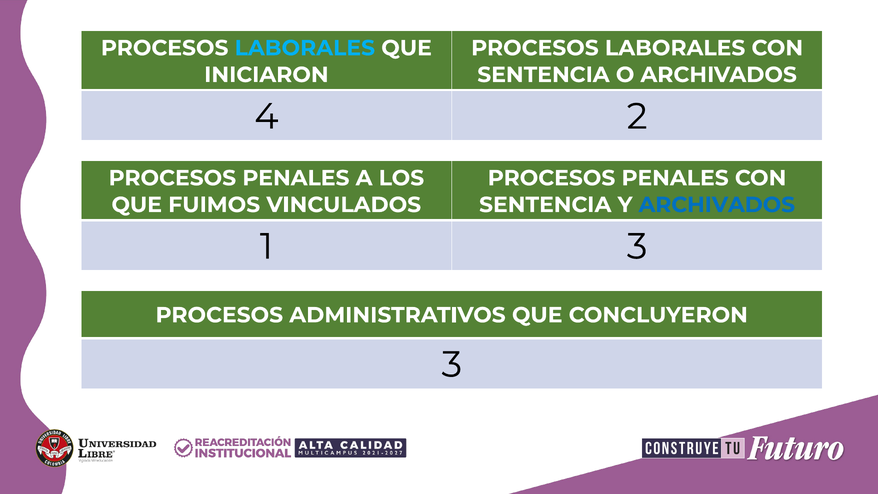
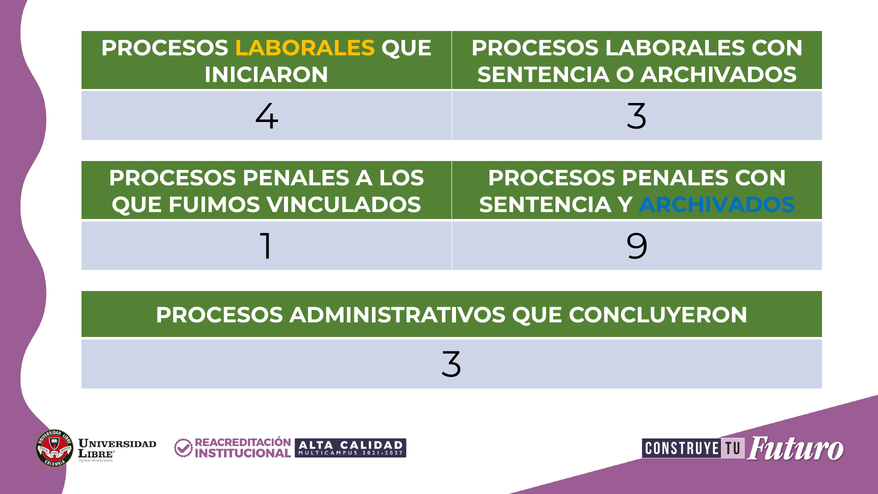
LABORALES colour: light blue -> yellow (305, 48)
4 2: 2 -> 3 (637, 117)
1 3: 3 -> 9 (637, 247)
